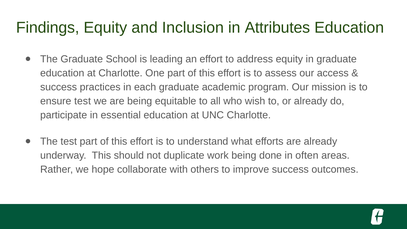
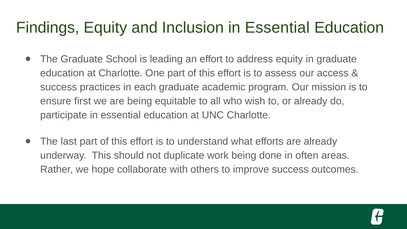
Inclusion in Attributes: Attributes -> Essential (277, 28)
ensure test: test -> first (83, 101)
The test: test -> last (69, 141)
